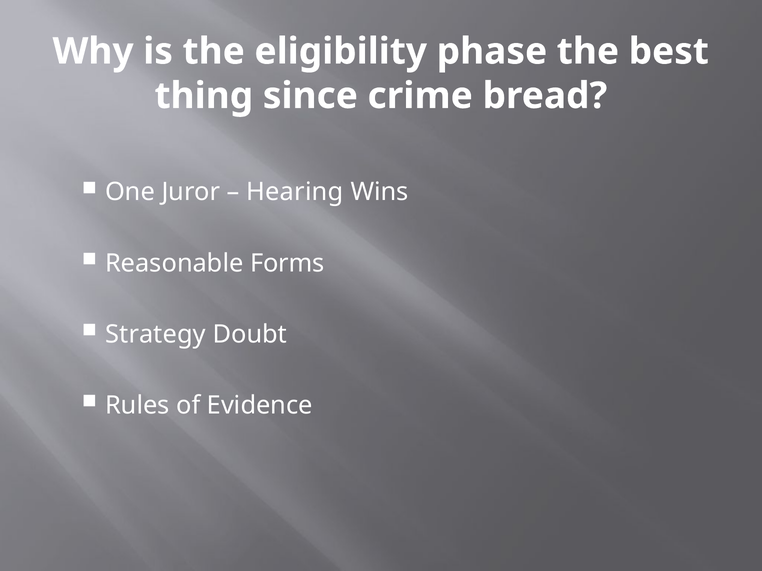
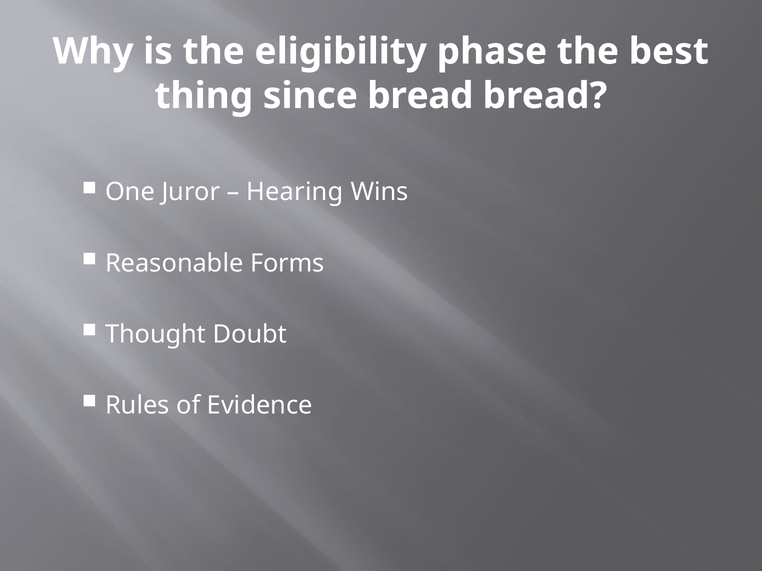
since crime: crime -> bread (420, 96)
Strategy: Strategy -> Thought (156, 334)
